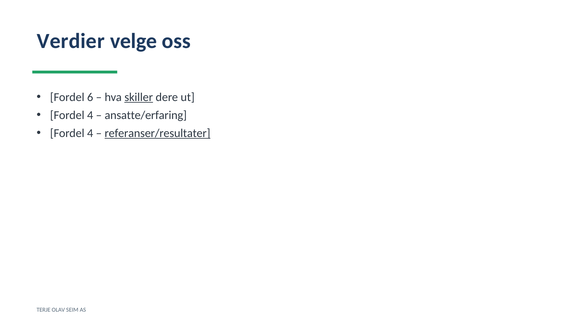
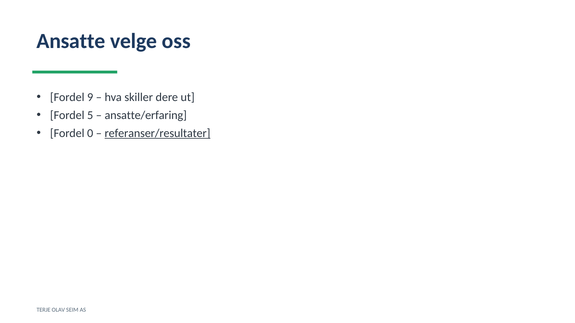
Verdier: Verdier -> Ansatte (71, 41)
6: 6 -> 9 (90, 97)
skiller underline: present -> none (139, 97)
4: 4 -> 5 (90, 115)
4: 4 -> 0 (90, 133)
